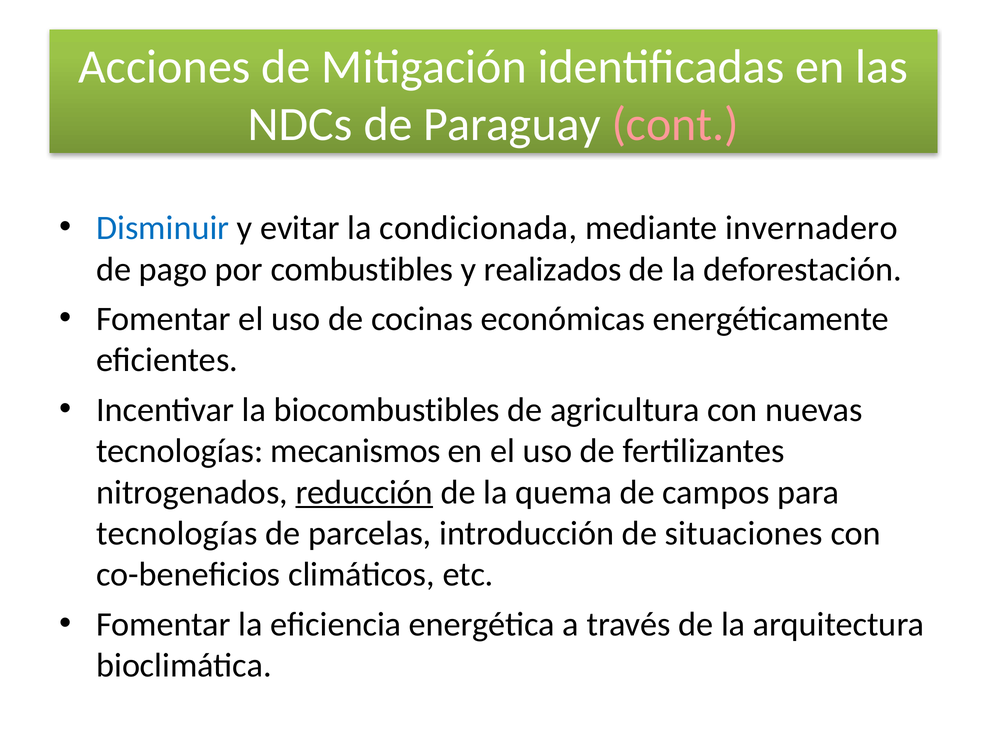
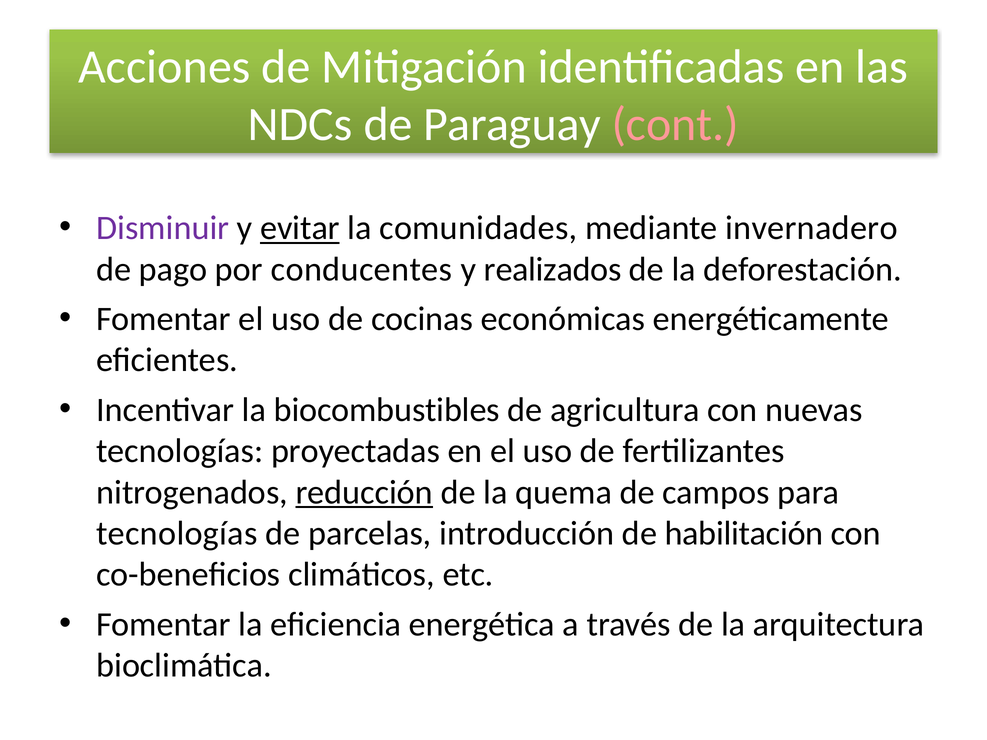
Disminuir colour: blue -> purple (163, 228)
evitar underline: none -> present (300, 228)
condicionada: condicionada -> comunidades (478, 228)
combustibles: combustibles -> conducentes (362, 269)
mecanismos: mecanismos -> proyectadas (356, 451)
situaciones: situaciones -> habilitación (744, 534)
